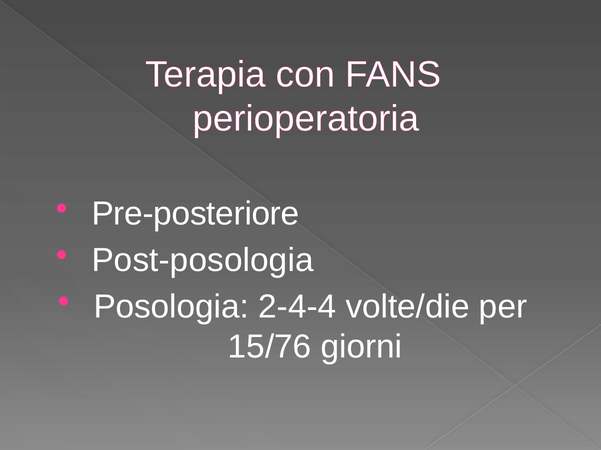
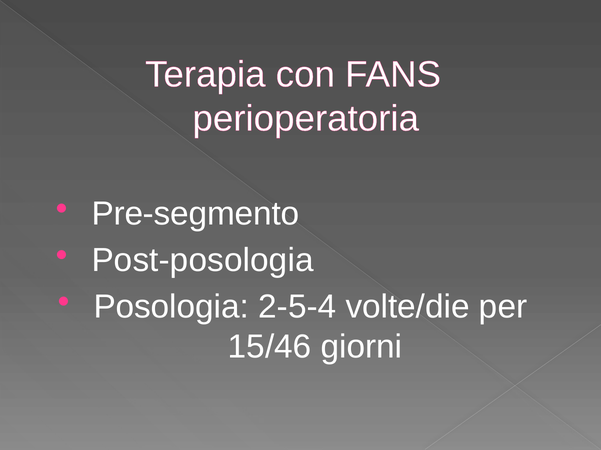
Pre-posteriore: Pre-posteriore -> Pre-segmento (195, 214)
2-4-4: 2-4-4 -> 2-5-4 (297, 307)
15/76: 15/76 -> 15/46 (270, 347)
